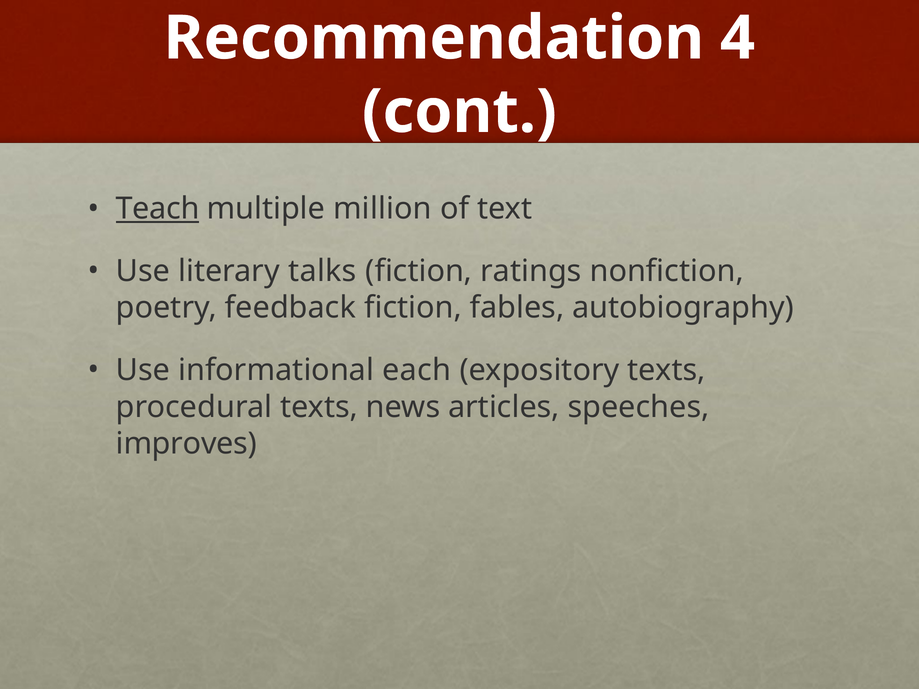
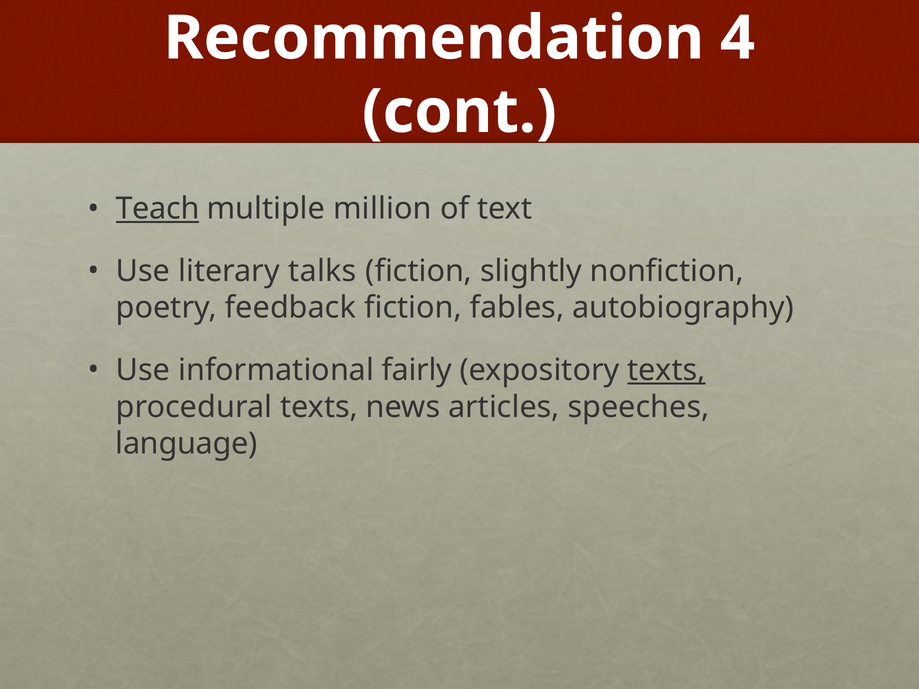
ratings: ratings -> slightly (531, 271)
each: each -> fairly (417, 370)
texts underline: none -> present (666, 370)
improves: improves -> language (186, 444)
